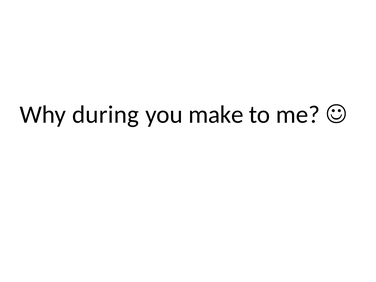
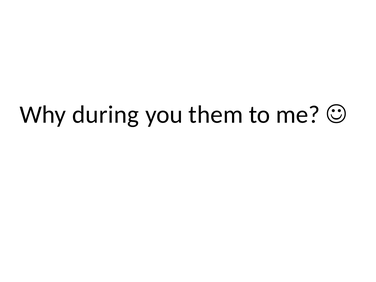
make: make -> them (216, 115)
